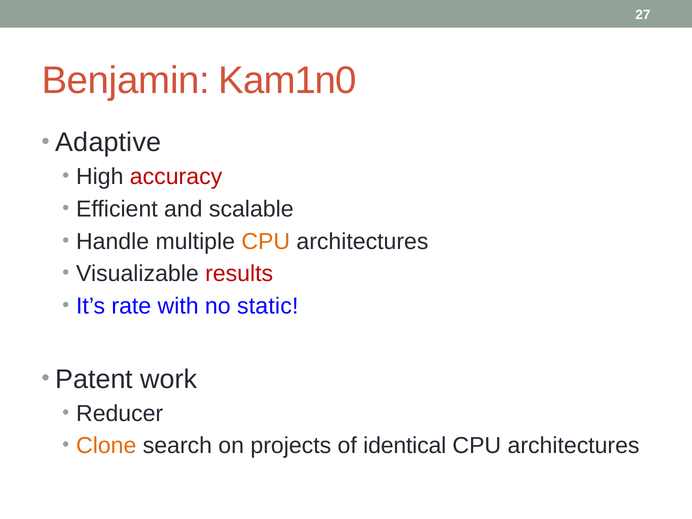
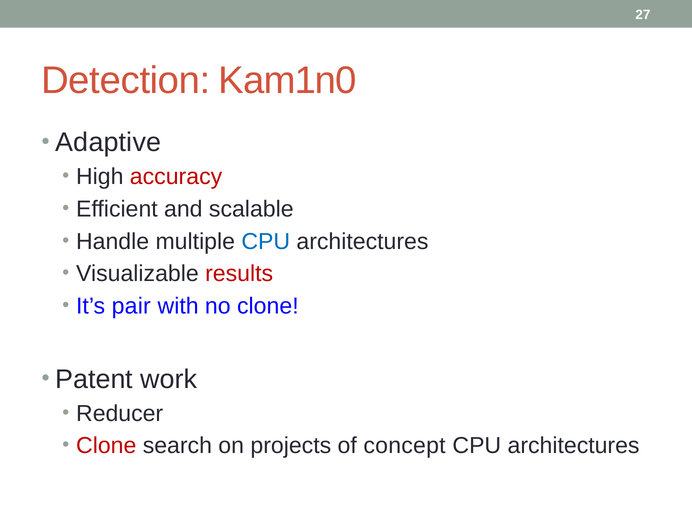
Benjamin: Benjamin -> Detection (126, 81)
CPU colour: orange -> blue (266, 241)
rate: rate -> pair (131, 306)
no static: static -> clone (268, 306)
Clone colour: orange -> red (106, 446)
identical: identical -> concept (405, 446)
